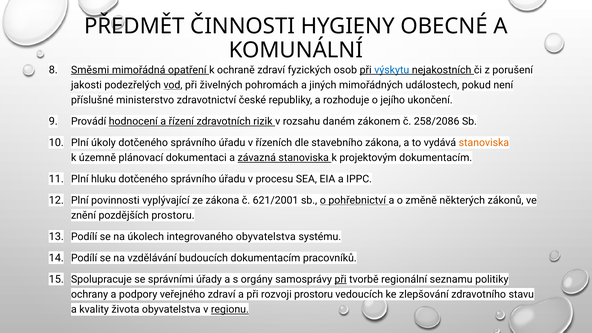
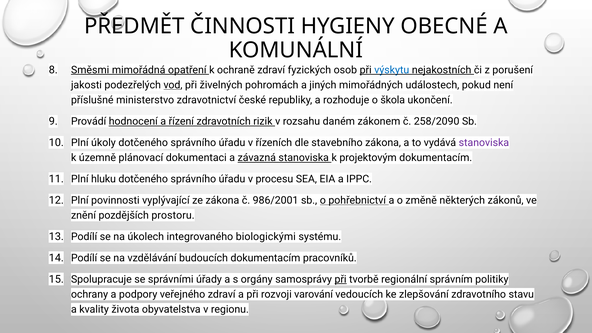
jejího: jejího -> škola (393, 100)
258/2086: 258/2086 -> 258/2090 (437, 121)
stanoviska colour: orange -> purple (484, 143)
621/2001: 621/2001 -> 986/2001 (276, 200)
integrovaného obyvatelstva: obyvatelstva -> biologickými (266, 237)
seznamu: seznamu -> správním (451, 279)
rozvoji prostoru: prostoru -> varování (314, 294)
regionu underline: present -> none (230, 309)
